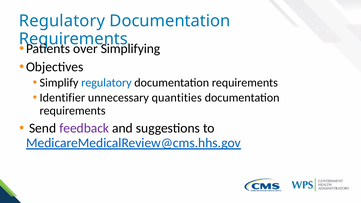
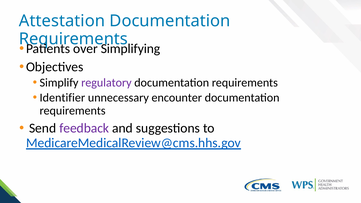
Regulatory: Regulatory -> Attestation (62, 21)
regulatory colour: blue -> purple (106, 83)
quantities: quantities -> encounter (177, 98)
